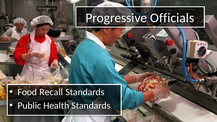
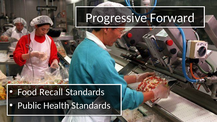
Officials: Officials -> Forward (172, 18)
